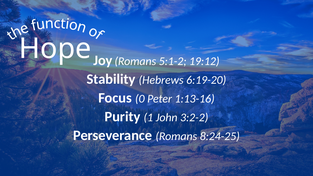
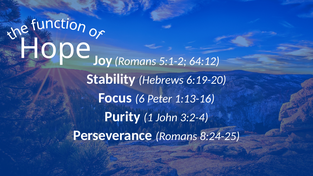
19:12: 19:12 -> 64:12 (204, 61)
0: 0 -> 6 (140, 99)
3:2-2: 3:2-2 -> 3:2-4 (194, 118)
